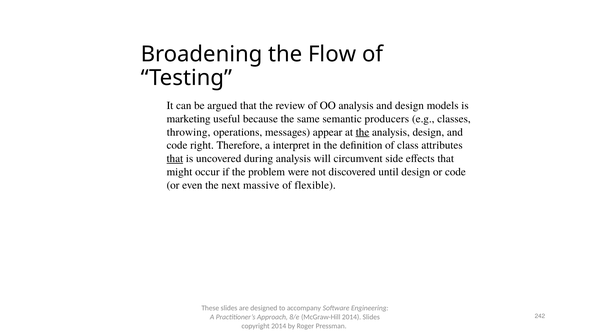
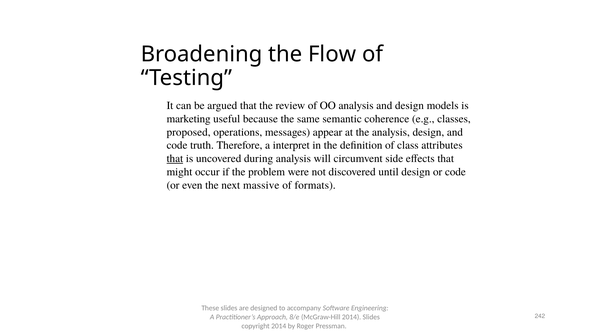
producers: producers -> coherence (387, 119)
throwing: throwing -> proposed (189, 132)
the underline: present -> none (363, 132)
right: right -> truth (202, 145)
flexible: flexible -> formats (315, 185)
